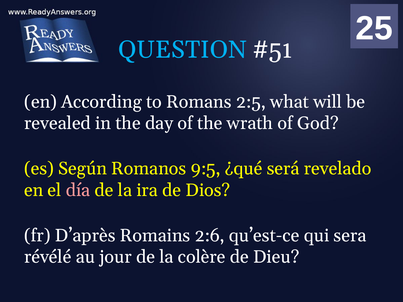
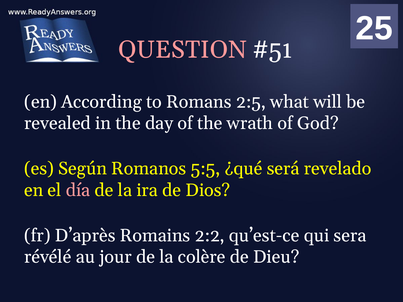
QUESTION colour: light blue -> pink (183, 50)
9:5: 9:5 -> 5:5 (206, 169)
2:6: 2:6 -> 2:2 (210, 236)
